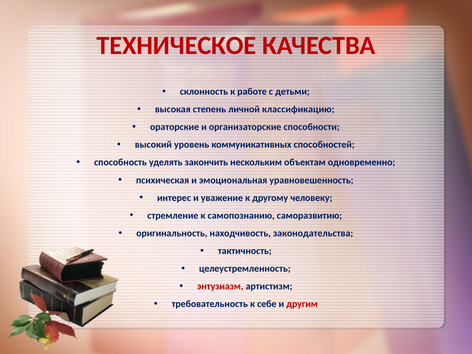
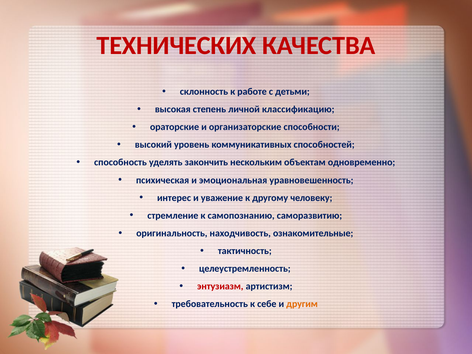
ТЕХНИЧЕСКОЕ: ТЕХНИЧЕСКОЕ -> ТЕХНИЧЕСКИХ (176, 45)
законодательства: законодательства -> ознакомительные (313, 233)
другим colour: red -> orange (302, 304)
